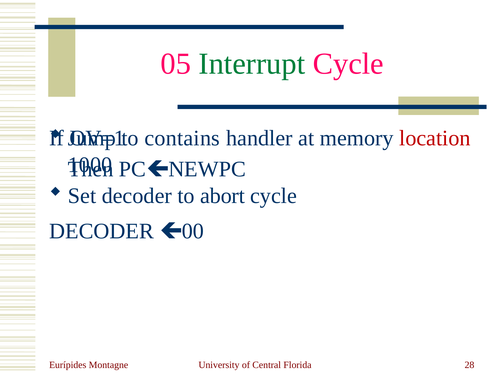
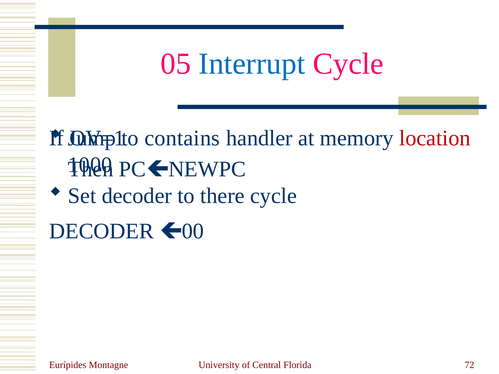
Interrupt colour: green -> blue (252, 64)
abort: abort -> there (222, 196)
28: 28 -> 72 (469, 365)
